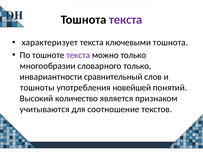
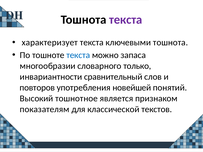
текста colour: purple -> blue (78, 55)
можно только: только -> запаса (133, 55)
тошноты: тошноты -> повторов (37, 88)
количество: количество -> тошнотное (76, 99)
учитываются: учитываются -> показателям (45, 109)
соотношение: соотношение -> классической (113, 109)
